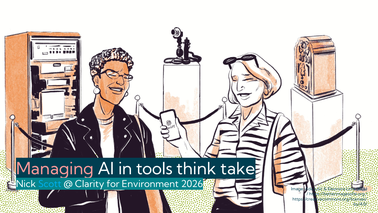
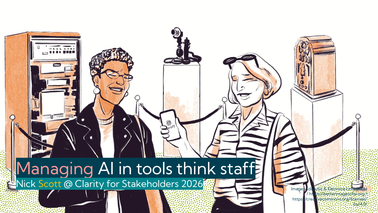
take: take -> staff (238, 169)
Scott colour: light blue -> yellow (50, 184)
Environment: Environment -> Stakeholders (150, 184)
